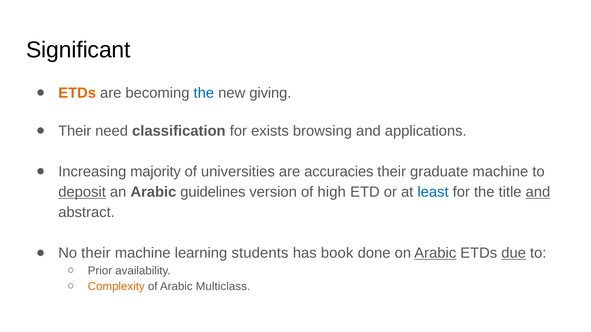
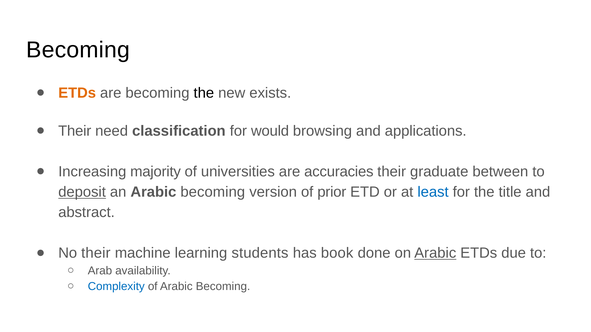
Significant: Significant -> Becoming (78, 50)
the colour: blue -> black (204, 93)
giving: giving -> exists (270, 93)
exists: exists -> would (270, 131)
graduate machine: machine -> between (500, 172)
an Arabic guidelines: guidelines -> becoming (213, 192)
high: high -> prior (332, 192)
and underline: present -> none (538, 192)
due underline: present -> none (514, 253)
Prior: Prior -> Arab (100, 271)
Complexity colour: orange -> blue (116, 287)
of Arabic Multiclass: Multiclass -> Becoming (223, 287)
